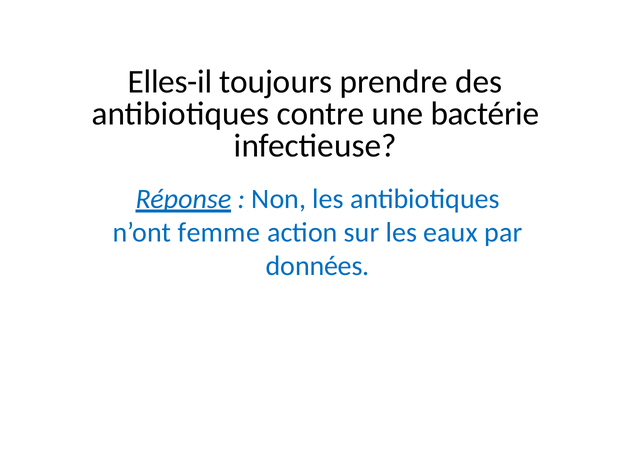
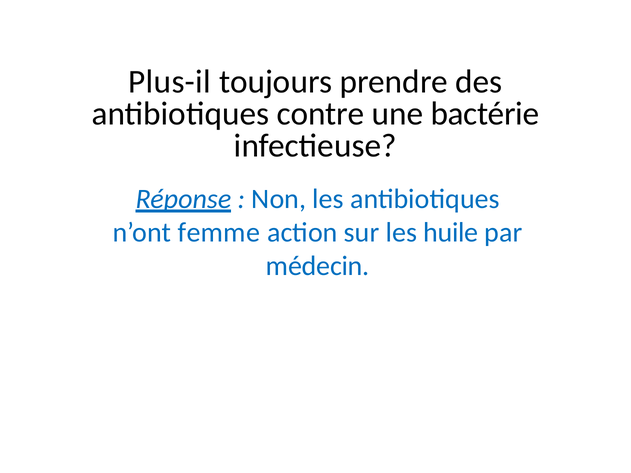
Elles-il: Elles-il -> Plus-il (170, 82)
eaux: eaux -> huile (451, 233)
données: données -> médecin (318, 266)
